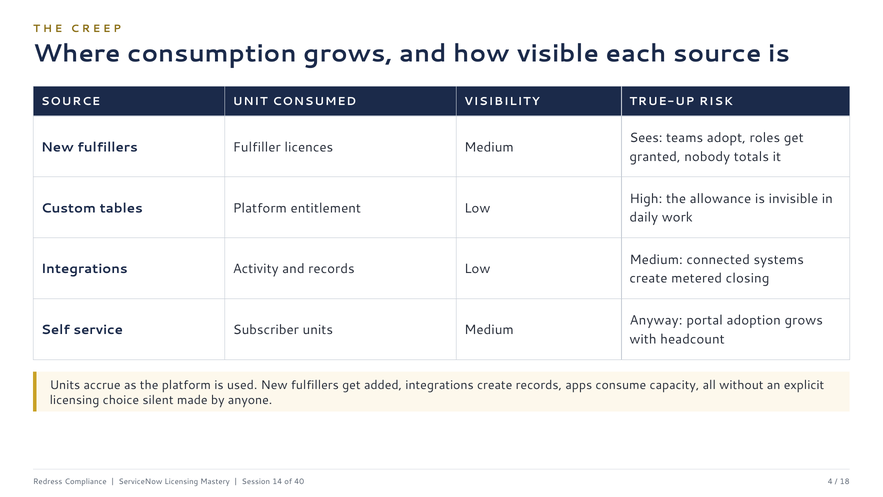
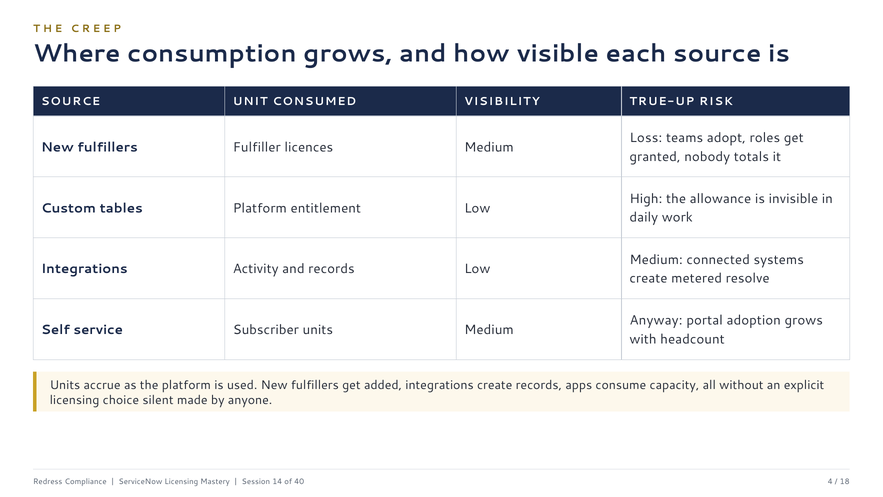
Sees: Sees -> Loss (646, 138)
closing: closing -> resolve (748, 278)
